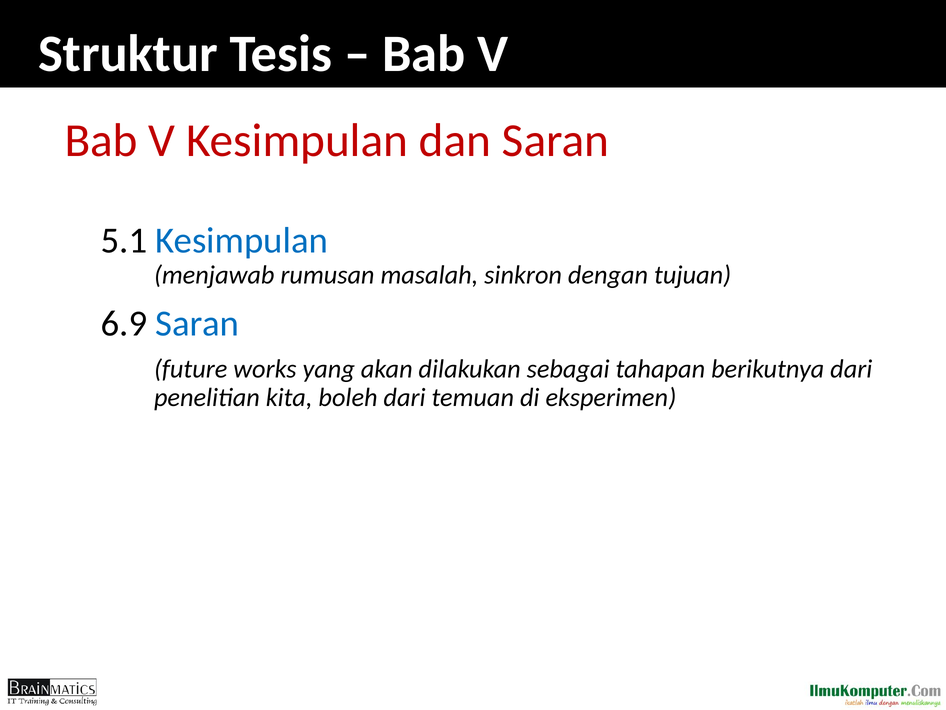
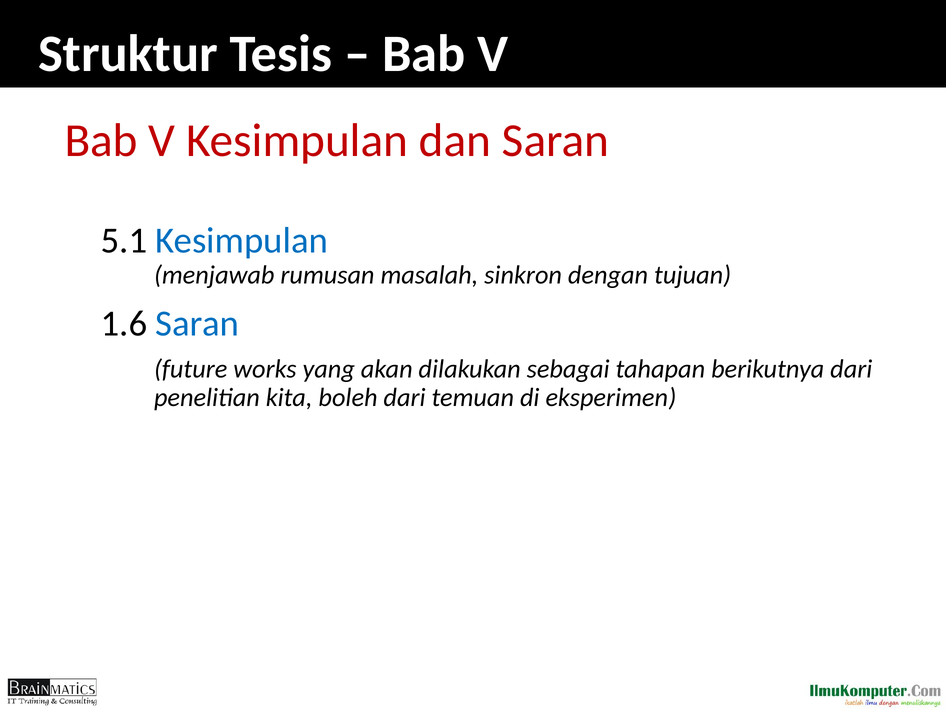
6.9: 6.9 -> 1.6 (124, 323)
